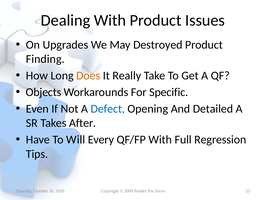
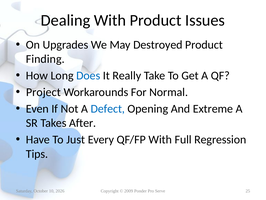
Does colour: orange -> blue (88, 75)
Objects: Objects -> Project (43, 92)
Specific: Specific -> Normal (169, 92)
Detailed: Detailed -> Extreme (213, 109)
Will: Will -> Just (76, 139)
